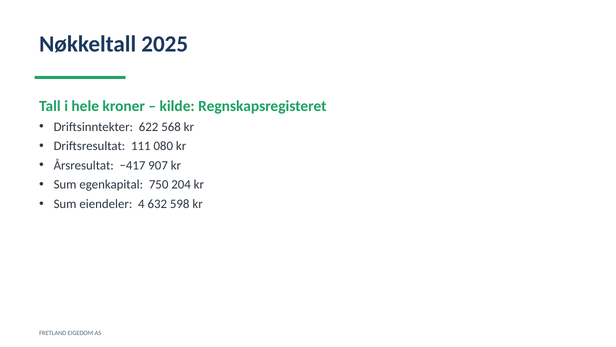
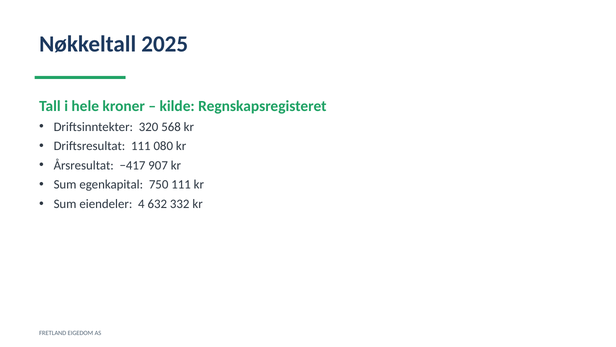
622: 622 -> 320 (149, 127)
750 204: 204 -> 111 (181, 184)
598: 598 -> 332 (180, 204)
